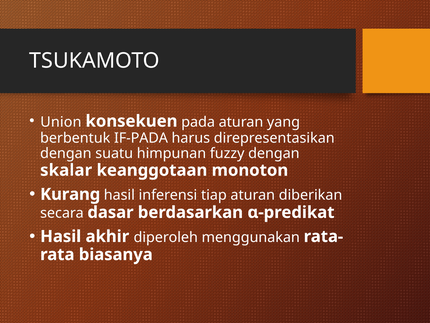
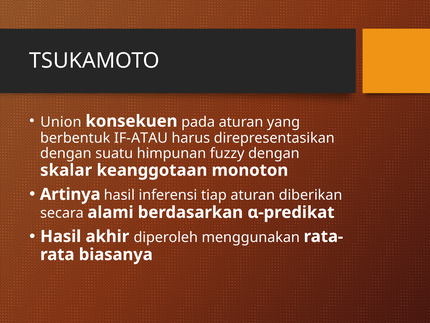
IF-PADA: IF-PADA -> IF-ATAU (141, 138)
Kurang: Kurang -> Artinya (70, 194)
dasar: dasar -> alami (110, 212)
